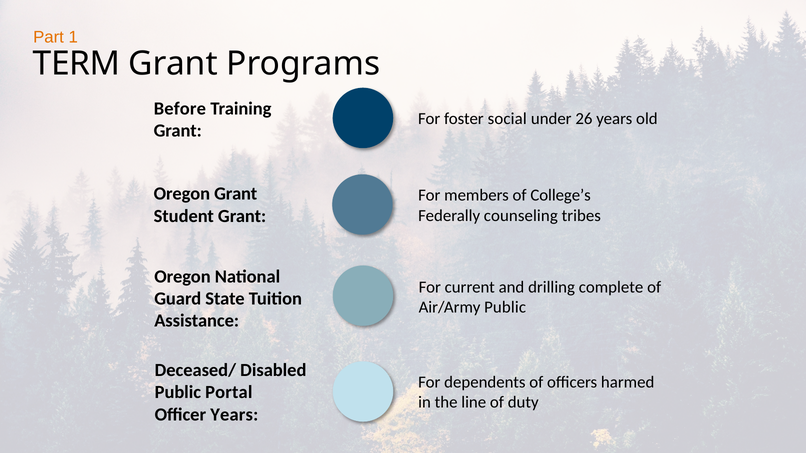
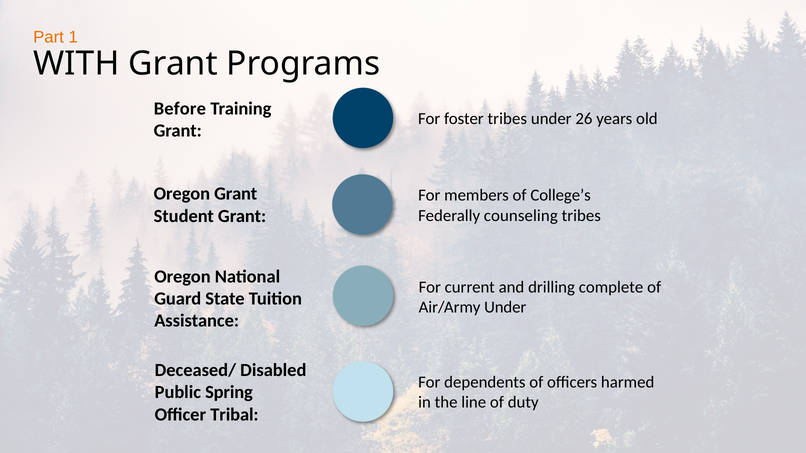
TERM: TERM -> WITH (76, 63)
foster social: social -> tribes (507, 119)
Air/Army Public: Public -> Under (505, 307)
Portal: Portal -> Spring (229, 393)
Officer Years: Years -> Tribal (234, 415)
